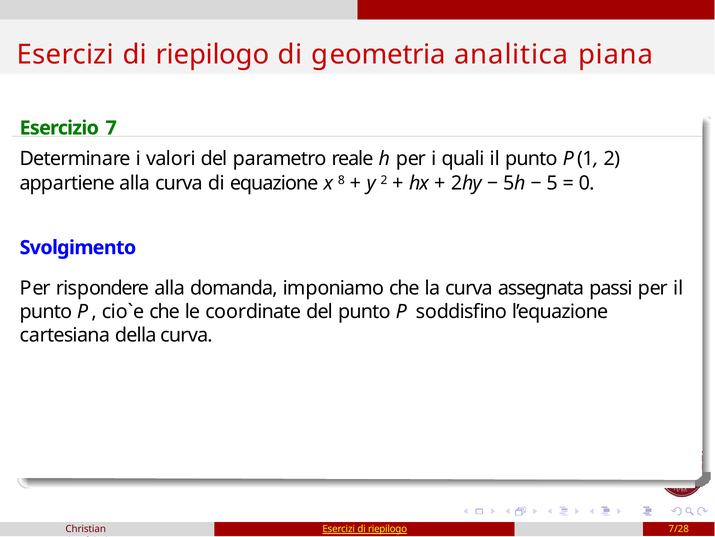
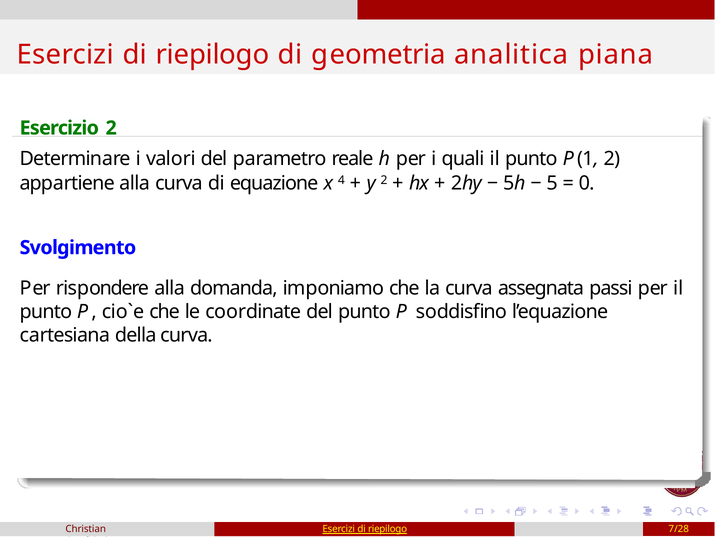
Esercizio 7: 7 -> 2 (111, 128)
8: 8 -> 4 (341, 180)
